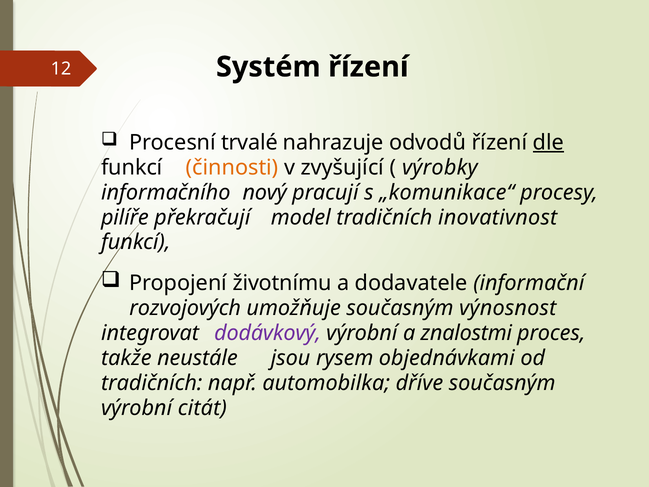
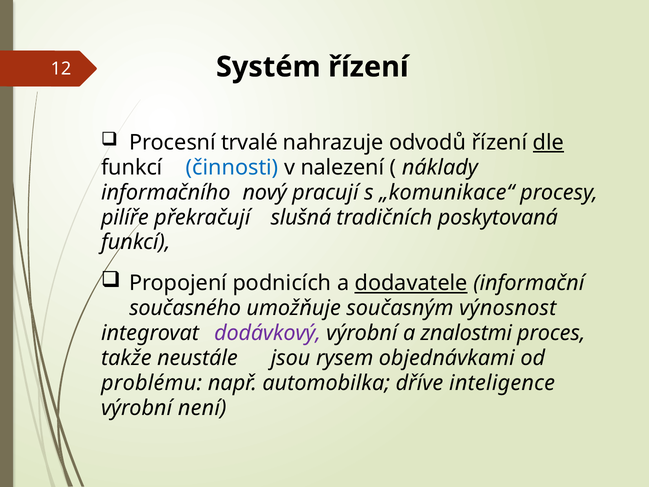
činnosti colour: orange -> blue (232, 167)
zvyšující: zvyšující -> nalezení (342, 167)
výrobky: výrobky -> náklady (440, 167)
model: model -> slušná (301, 217)
inovativnost: inovativnost -> poskytovaná (498, 217)
životnímu: životnímu -> podnicích (282, 283)
dodavatele underline: none -> present (411, 283)
rozvojových: rozvojových -> současného (185, 308)
tradičních: tradičních -> problému (152, 383)
dříve současným: současným -> inteligence (502, 383)
citát: citát -> není (202, 408)
